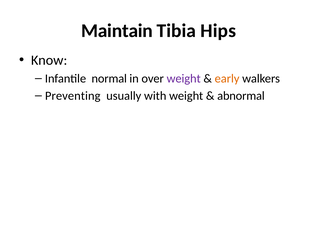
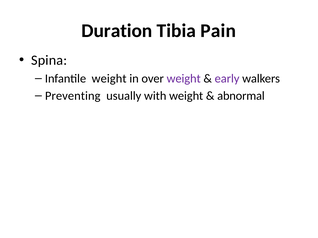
Maintain: Maintain -> Duration (117, 31)
Hips: Hips -> Pain (218, 31)
Know: Know -> Spina (49, 60)
normal: normal -> weight (109, 79)
early colour: orange -> purple (227, 79)
